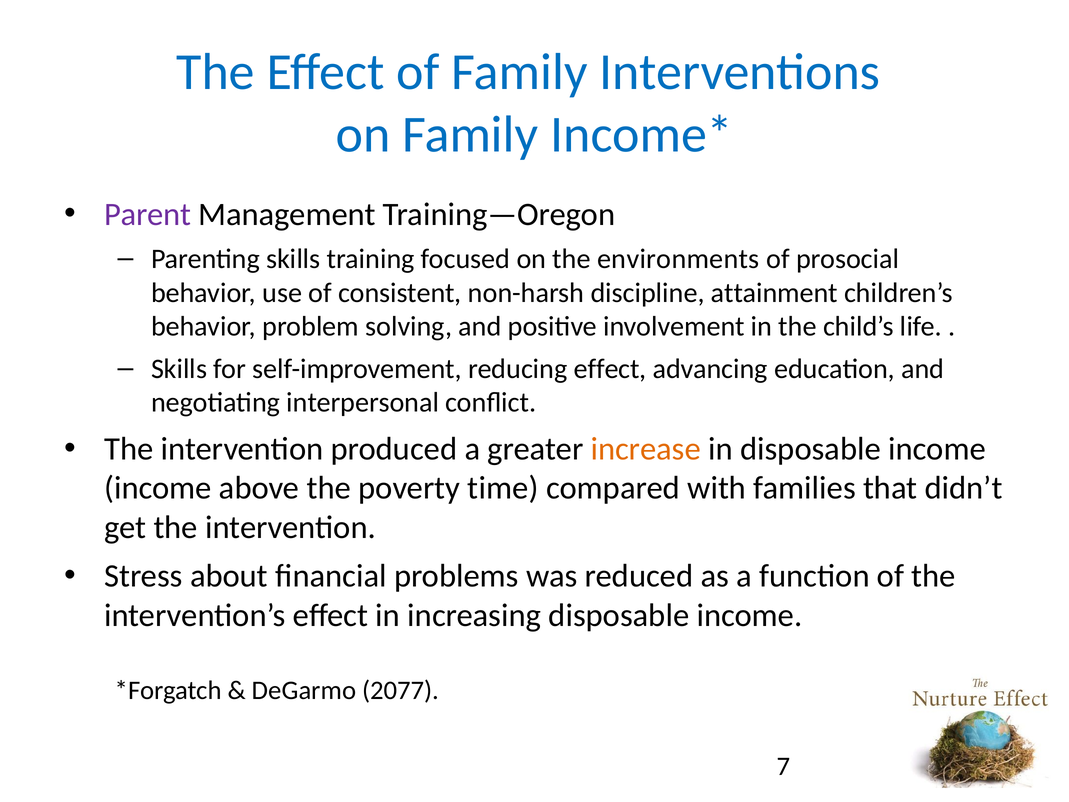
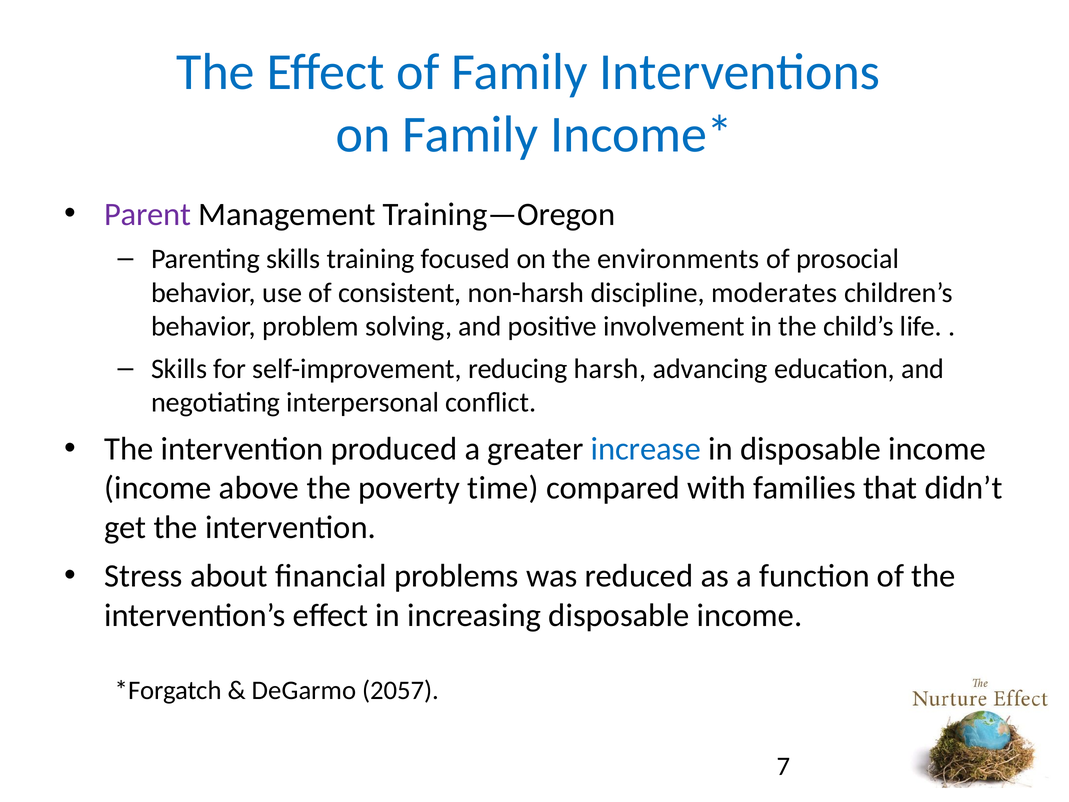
attainment: attainment -> moderates (774, 293)
reducing effect: effect -> harsh (610, 369)
increase colour: orange -> blue (646, 449)
2077: 2077 -> 2057 (401, 690)
